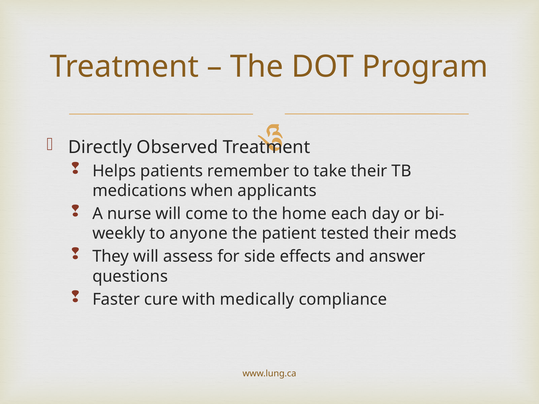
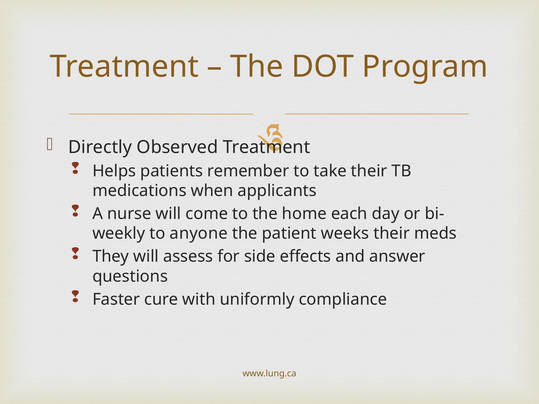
tested: tested -> weeks (345, 234)
medically: medically -> uniformly (257, 300)
